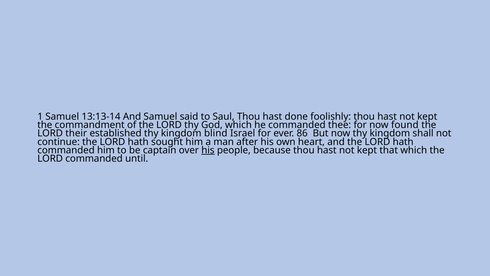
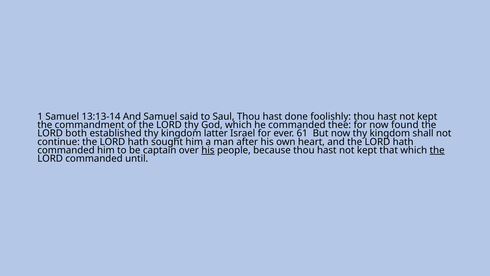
their: their -> both (76, 133)
blind: blind -> latter (216, 133)
86: 86 -> 61 (302, 133)
the underline: none -> present (437, 150)
